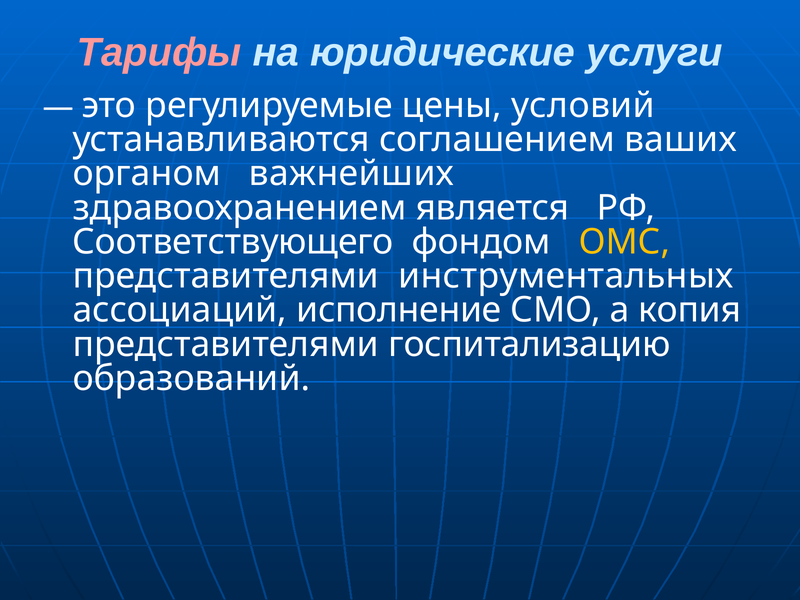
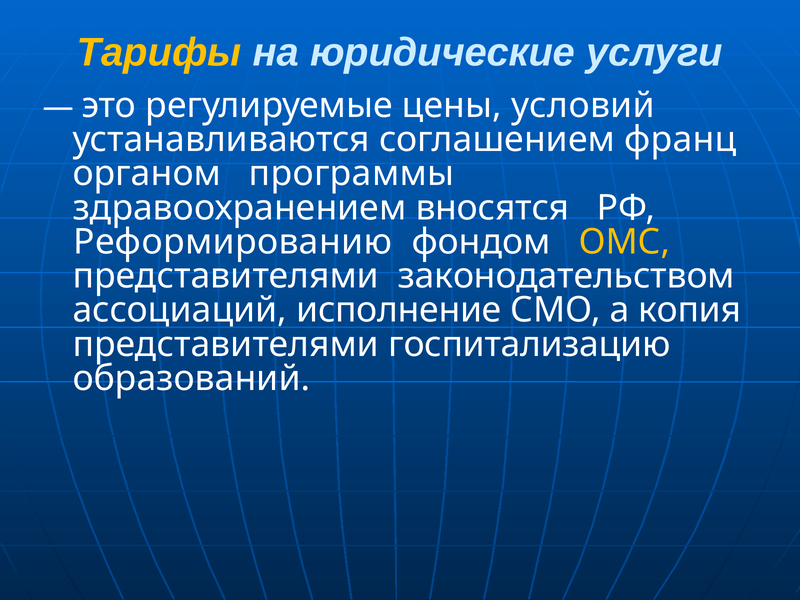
Тарифы colour: pink -> yellow (159, 53)
ваших: ваших -> франц (680, 140)
важнейших: важнейших -> программы (352, 174)
является: является -> вносятся (492, 208)
Соответствующего: Соответствующего -> Реформированию (233, 242)
инструментальных: инструментальных -> законодательством (566, 276)
